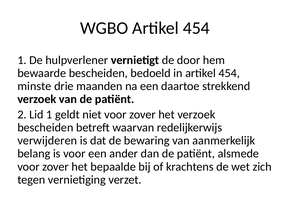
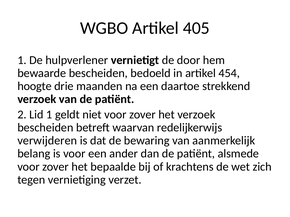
WGBO Artikel 454: 454 -> 405 (196, 28)
minste: minste -> hoogte (35, 86)
